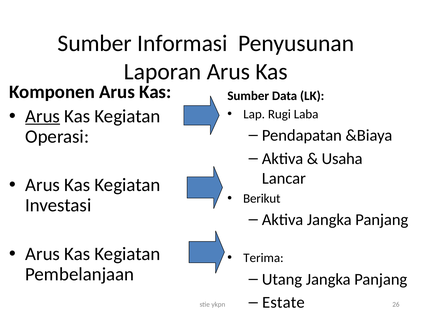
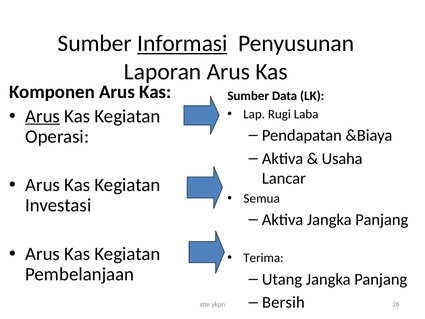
Informasi underline: none -> present (182, 43)
Berikut: Berikut -> Semua (262, 198)
Estate: Estate -> Bersih (283, 302)
